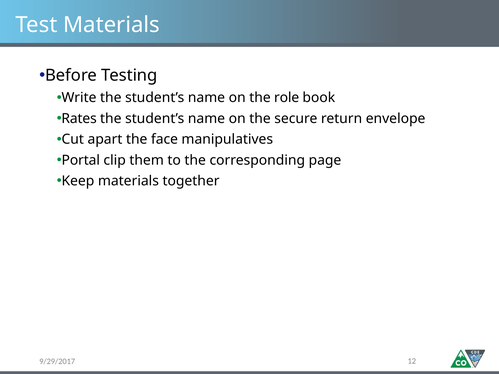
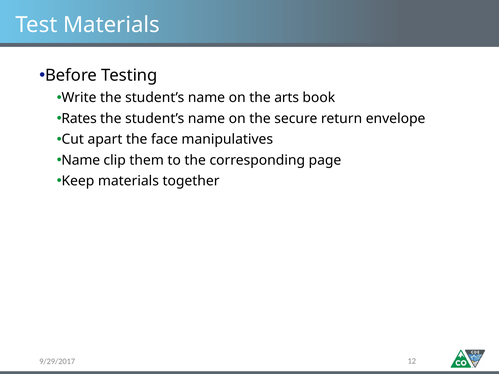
role: role -> arts (287, 98)
Portal: Portal -> Name (81, 160)
